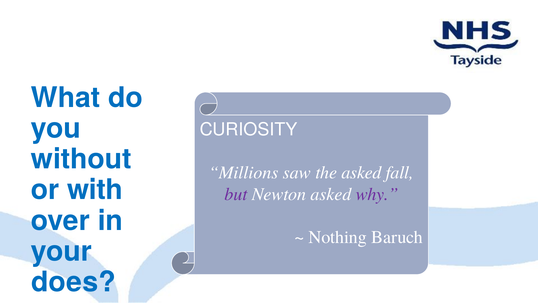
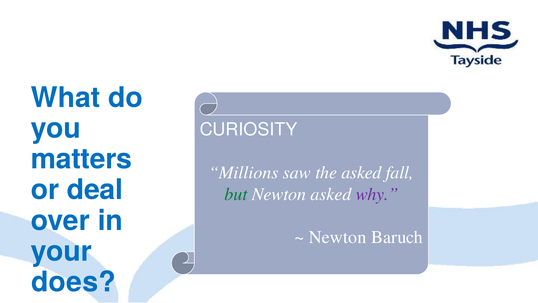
without: without -> matters (81, 159)
with: with -> deal (95, 190)
but colour: purple -> green (236, 194)
Nothing: Nothing -> Newton (338, 237)
